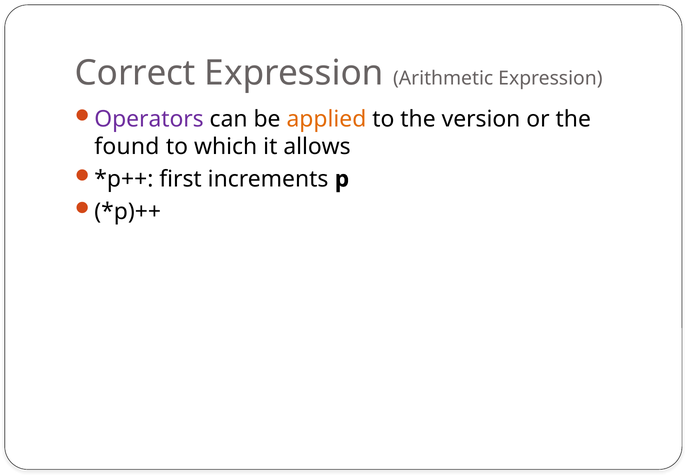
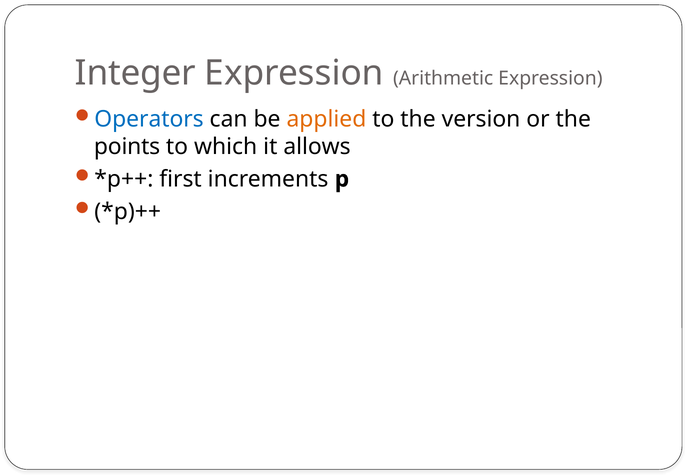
Correct: Correct -> Integer (135, 73)
Operators colour: purple -> blue (149, 119)
found: found -> points (127, 146)
